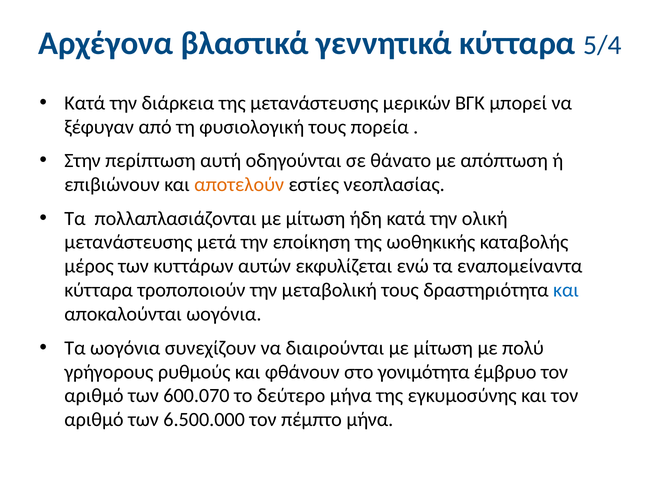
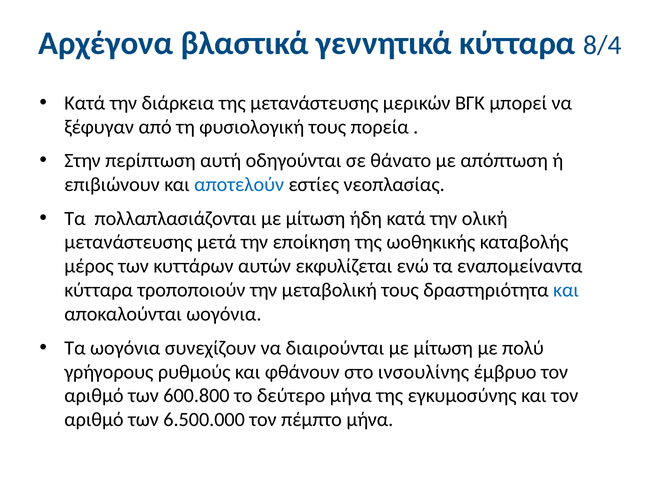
5/4: 5/4 -> 8/4 (603, 45)
αποτελούν colour: orange -> blue (239, 185)
γονιμότητα: γονιμότητα -> ινσουλίνης (423, 372)
600.070: 600.070 -> 600.800 (196, 396)
